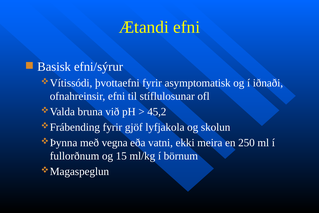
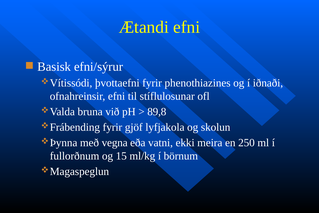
asymptomatisk: asymptomatisk -> phenothiazines (198, 83)
45,2: 45,2 -> 89,8 (157, 112)
